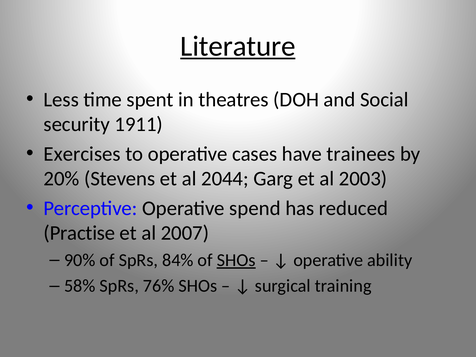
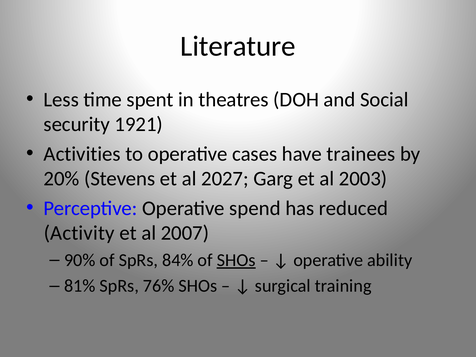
Literature underline: present -> none (238, 46)
1911: 1911 -> 1921 (139, 124)
Exercises: Exercises -> Activities (82, 154)
2044: 2044 -> 2027 (225, 179)
Practise: Practise -> Activity (79, 233)
58%: 58% -> 81% (80, 286)
